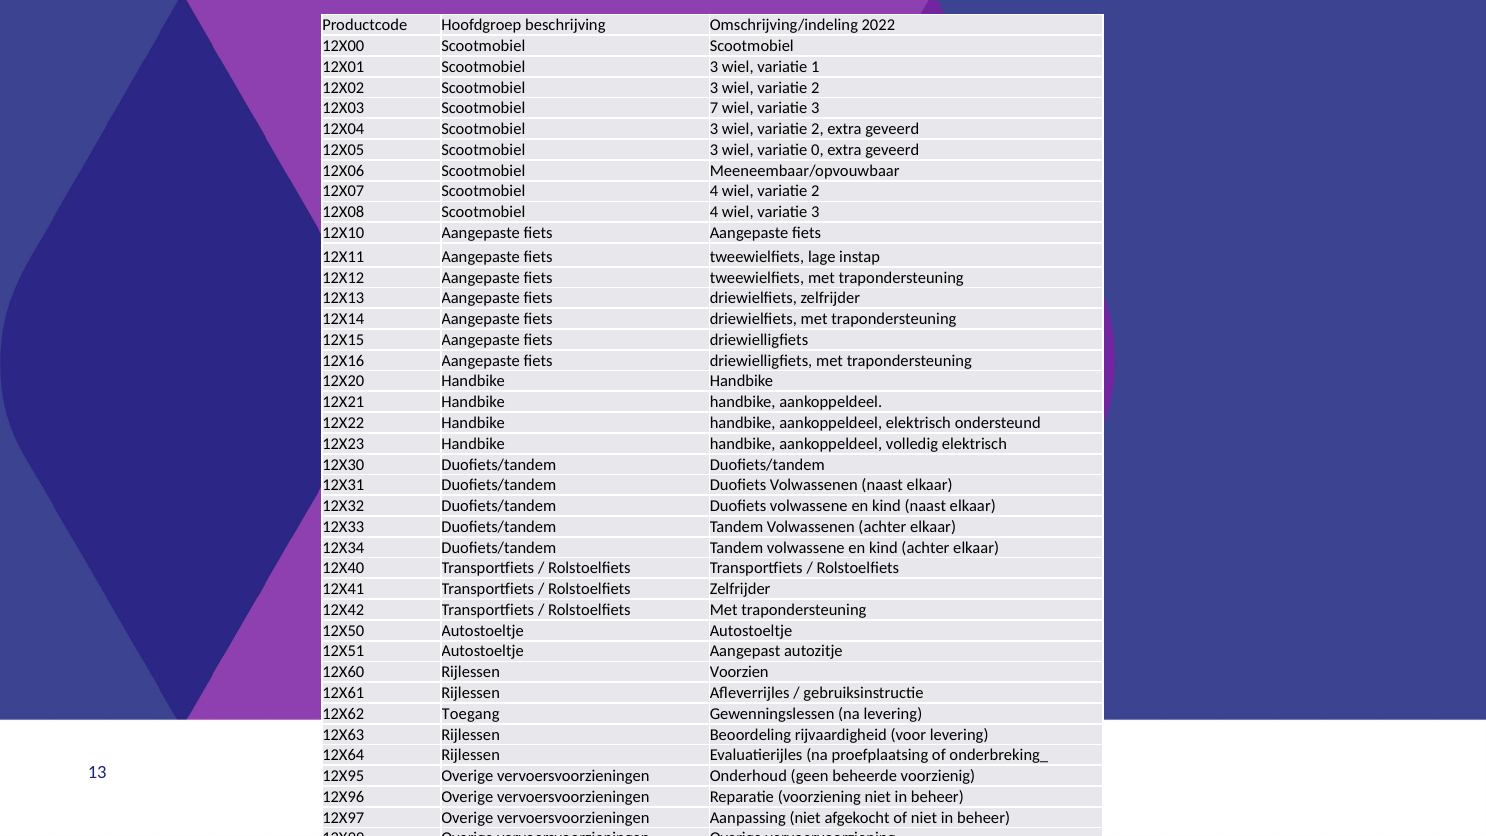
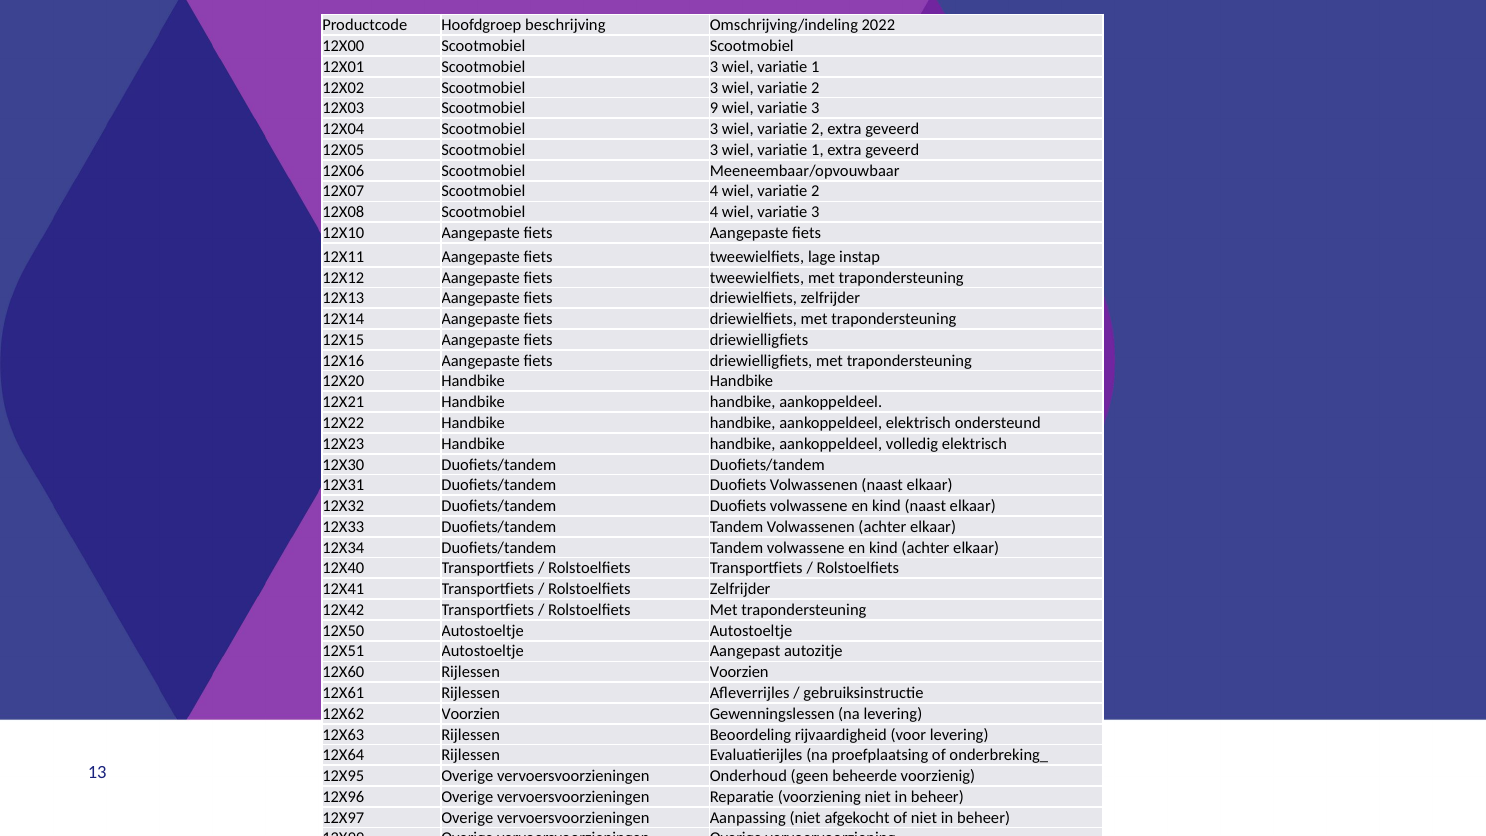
7: 7 -> 9 (714, 108)
0: 0 -> 1 (817, 150)
12X62 Toegang: Toegang -> Voorzien (471, 714)
